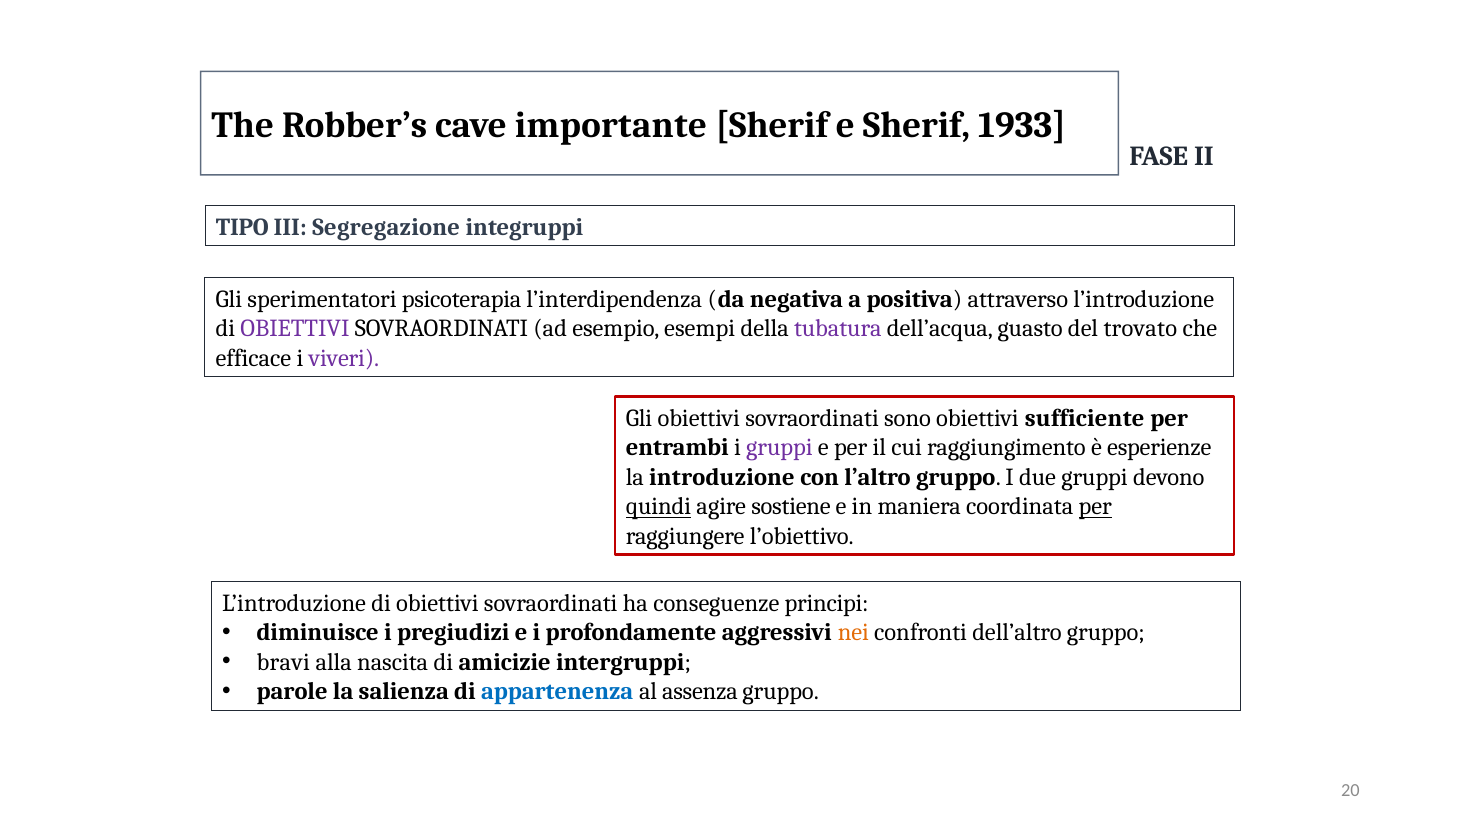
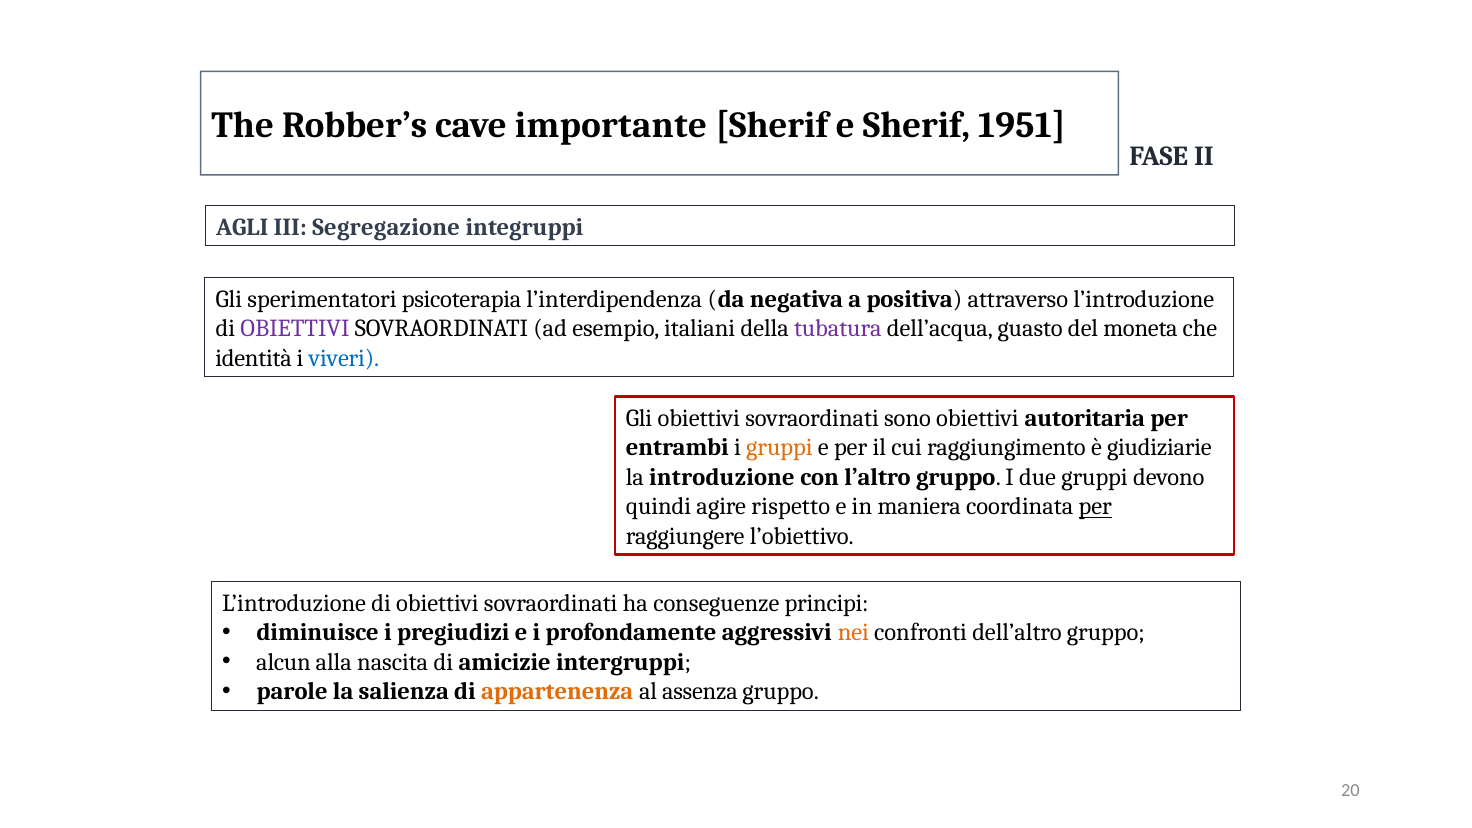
1933: 1933 -> 1951 (1022, 126)
TIPO: TIPO -> AGLI (242, 227)
esempi: esempi -> italiani (700, 329)
trovato: trovato -> moneta (1141, 329)
efficace: efficace -> identità (254, 358)
viveri colour: purple -> blue (344, 358)
sufficiente: sufficiente -> autoritaria (1085, 418)
gruppi colour: purple -> orange (779, 448)
esperienze: esperienze -> giudiziarie (1159, 448)
quindi underline: present -> none (658, 507)
sostiene: sostiene -> rispetto (791, 507)
bravi: bravi -> alcun (284, 662)
appartenenza colour: blue -> orange (557, 692)
